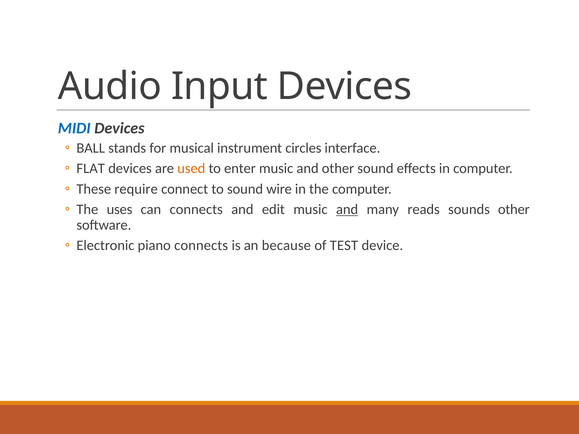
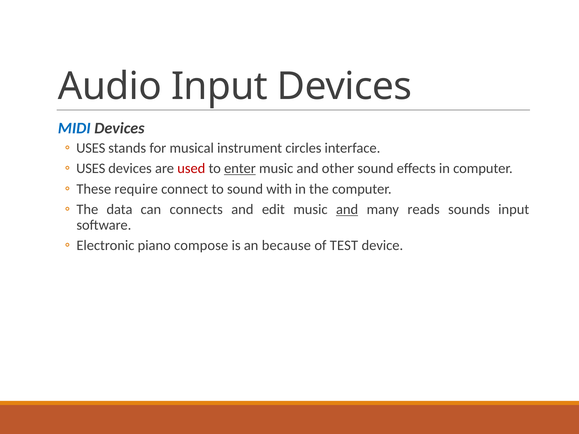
BALL: BALL -> USES (91, 148)
FLAT: FLAT -> USES (91, 169)
used colour: orange -> red (191, 169)
enter underline: none -> present (240, 169)
wire: wire -> with (279, 189)
uses: uses -> data (120, 210)
sounds other: other -> input (514, 210)
piano connects: connects -> compose (201, 246)
